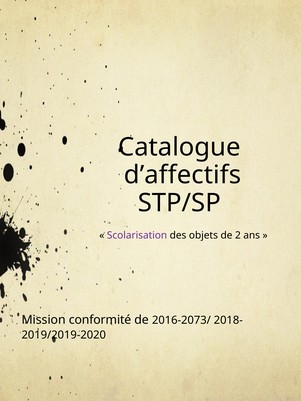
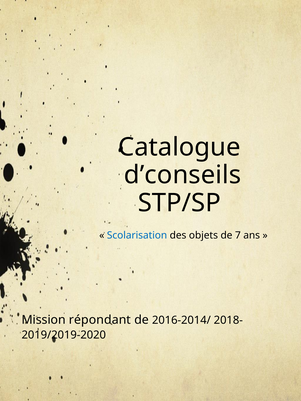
d’affectifs: d’affectifs -> d’conseils (183, 175)
Scolarisation colour: purple -> blue (137, 236)
2: 2 -> 7 (238, 236)
conformité: conformité -> répondant (100, 320)
2016-2073/: 2016-2073/ -> 2016-2014/ (181, 320)
